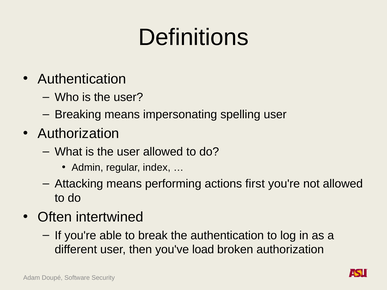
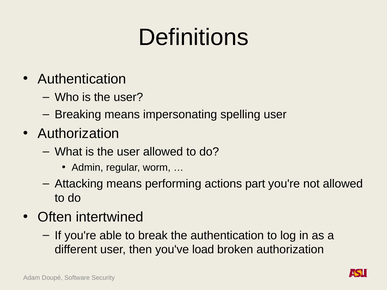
index: index -> worm (157, 168)
first: first -> part (255, 184)
